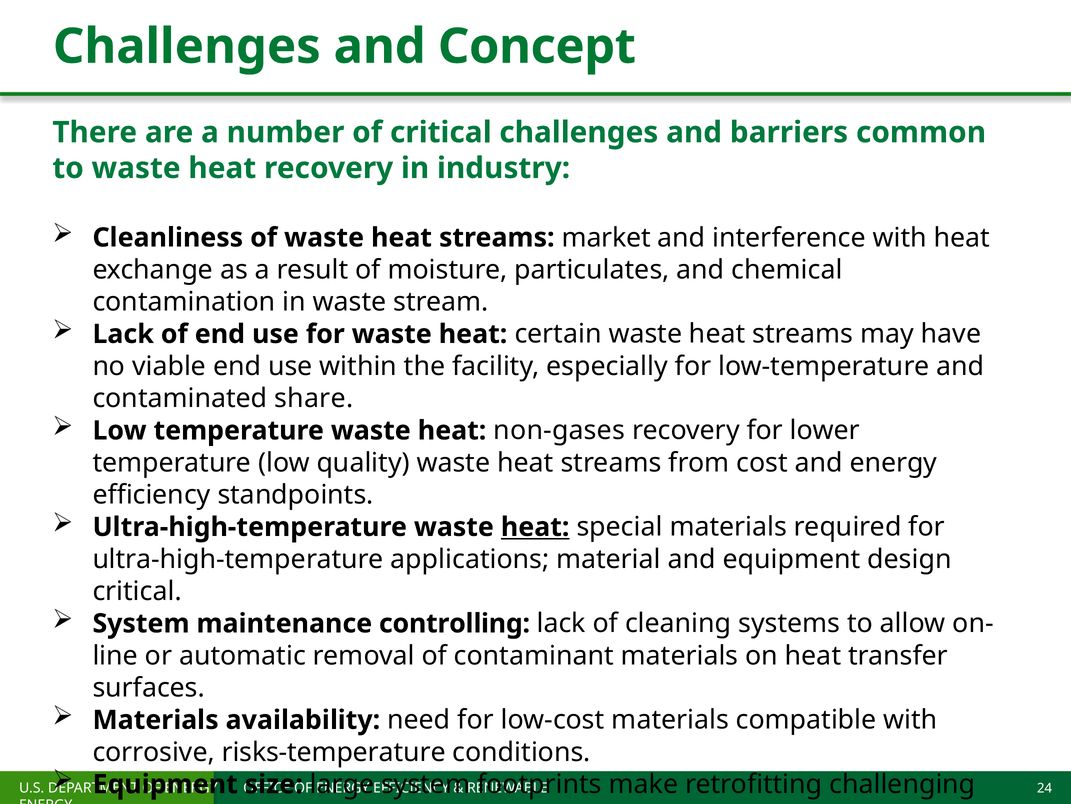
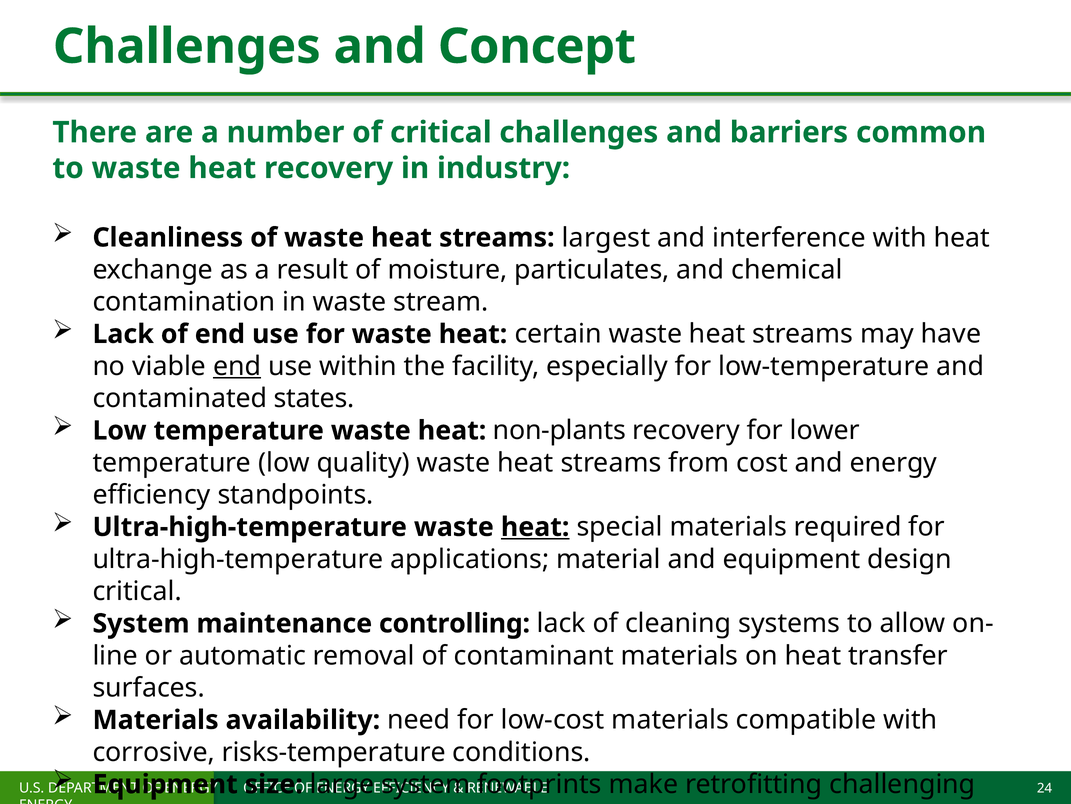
market: market -> largest (606, 237)
end underline: none -> present (237, 366)
share: share -> states (314, 398)
non-gases: non-gases -> non-plants (559, 430)
